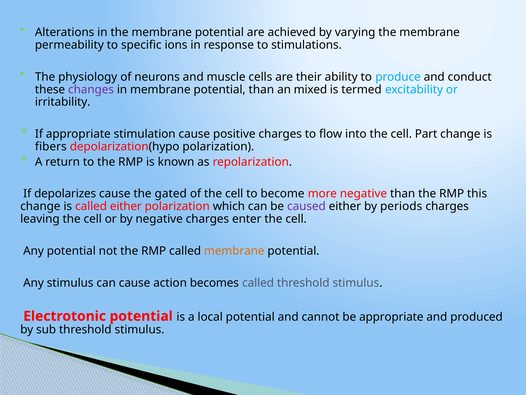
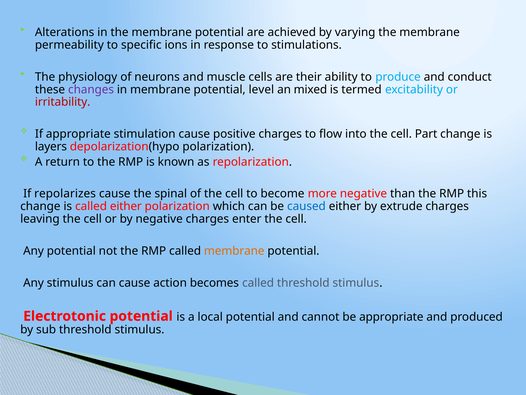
potential than: than -> level (261, 89)
irritability colour: black -> red (63, 102)
fibers: fibers -> layers (51, 146)
depolarizes: depolarizes -> repolarizes (65, 194)
gated: gated -> spinal (171, 194)
caused colour: purple -> blue (306, 206)
periods: periods -> extrude (401, 206)
